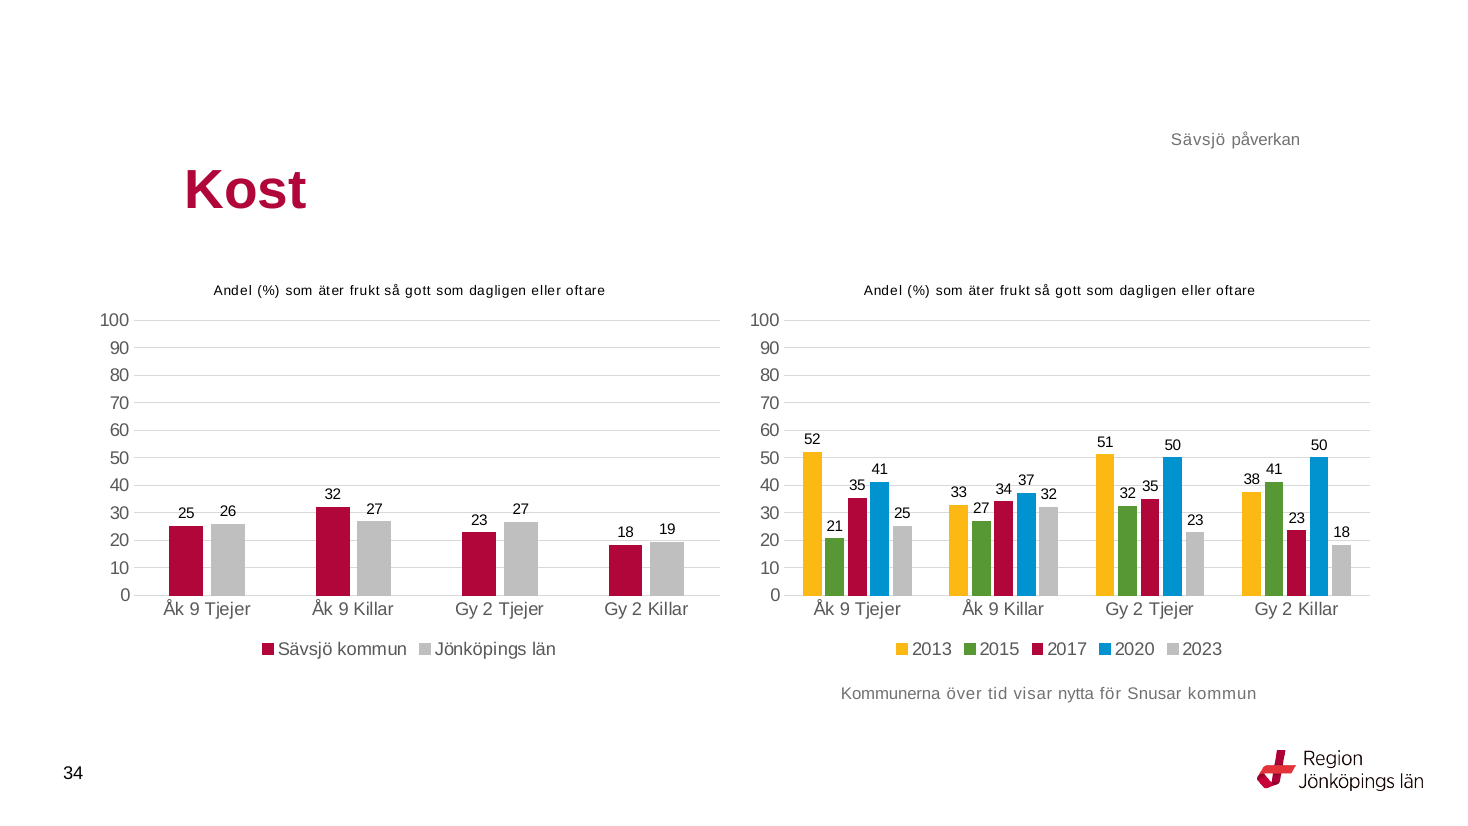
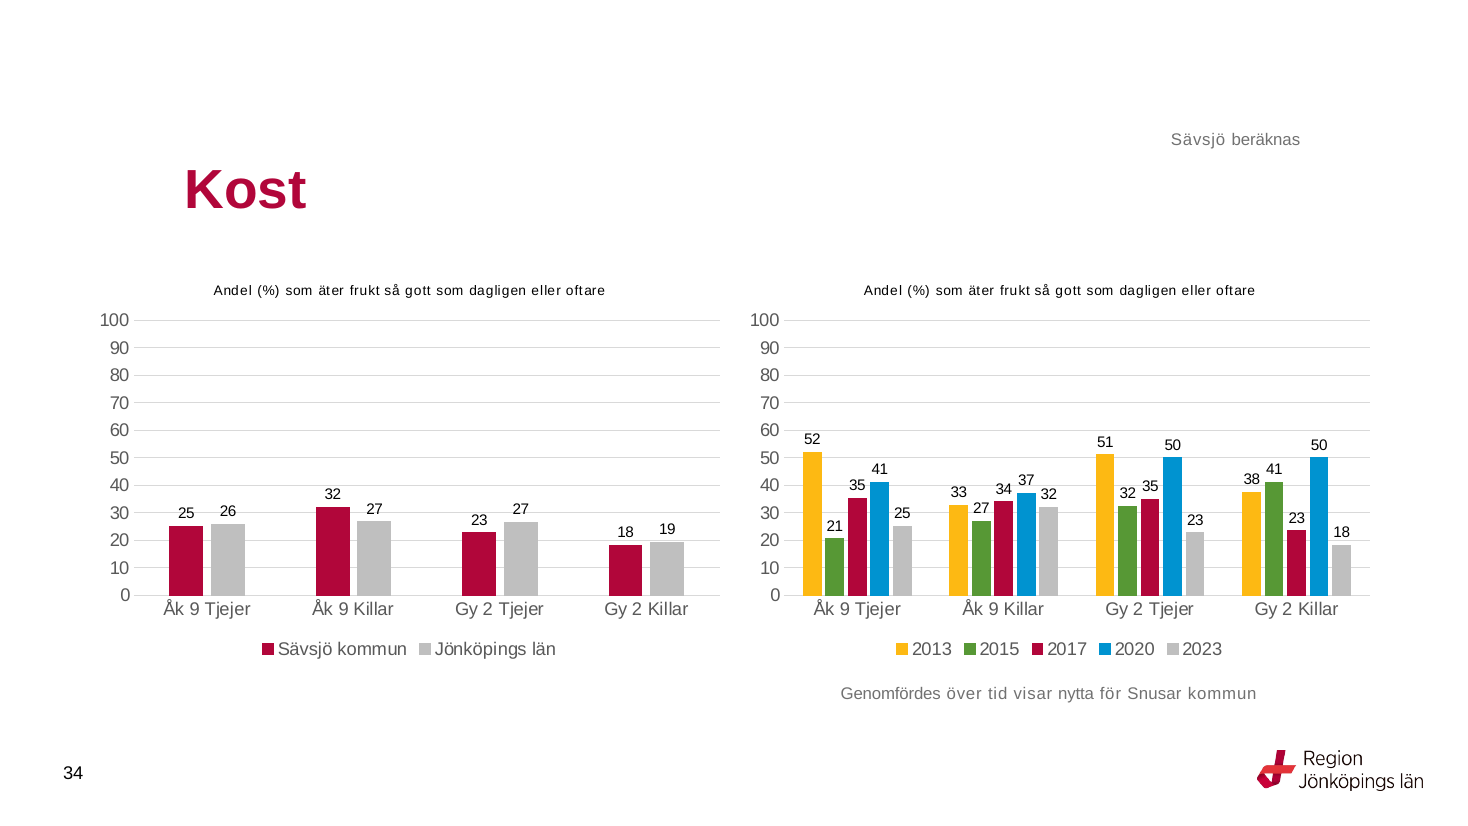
påverkan: påverkan -> beräknas (1266, 140)
Kommunerna: Kommunerna -> Genomfördes (891, 694)
